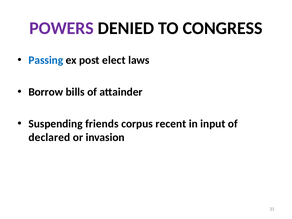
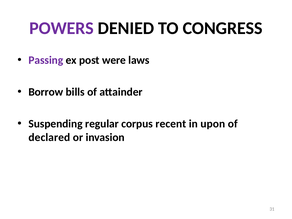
Passing colour: blue -> purple (46, 60)
elect: elect -> were (114, 60)
friends: friends -> regular (102, 124)
input: input -> upon (213, 124)
